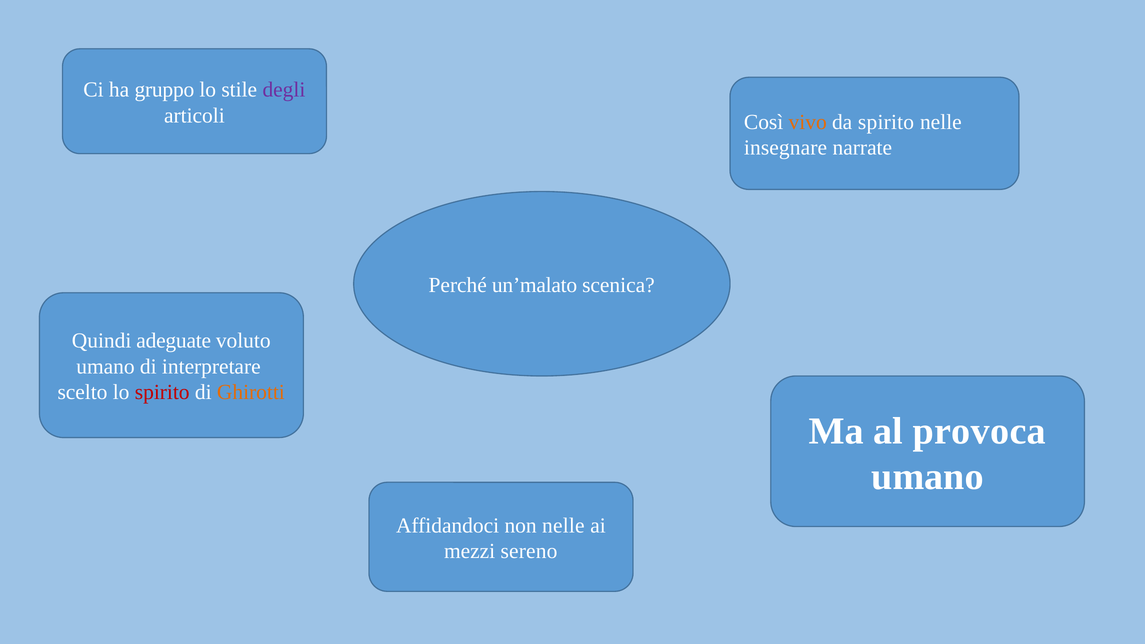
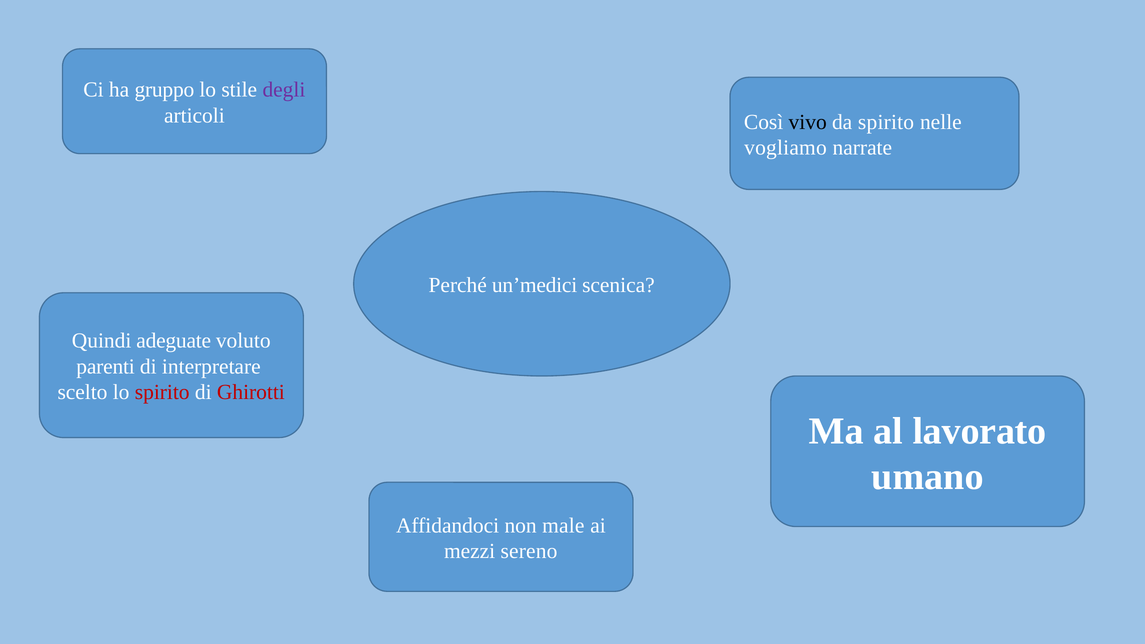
vivo colour: orange -> black (808, 122)
insegnare: insegnare -> vogliamo (785, 148)
un’malato: un’malato -> un’medici (535, 285)
umano: umano -> parenti (106, 367)
Ghirotti colour: orange -> red (251, 392)
provoca: provoca -> lavorato (980, 431)
non nelle: nelle -> male (563, 525)
